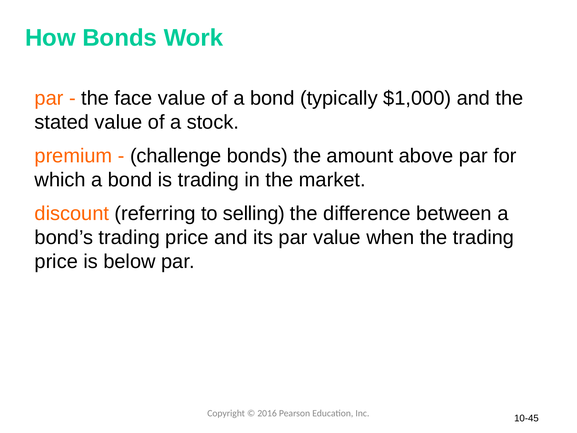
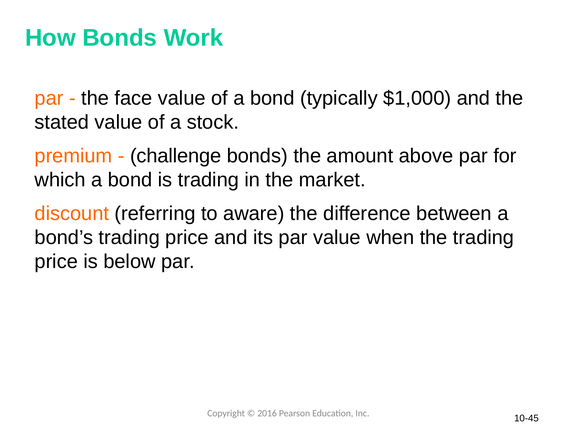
selling: selling -> aware (254, 213)
